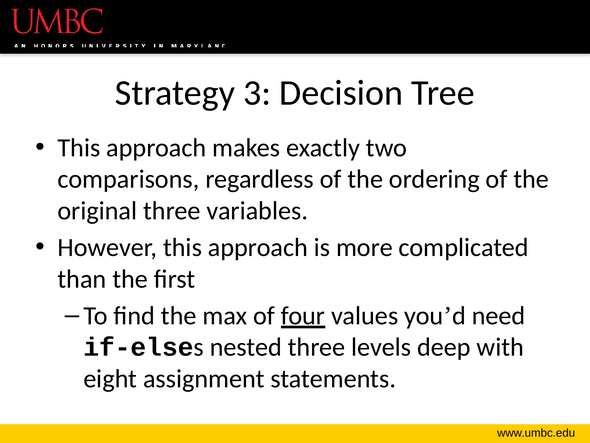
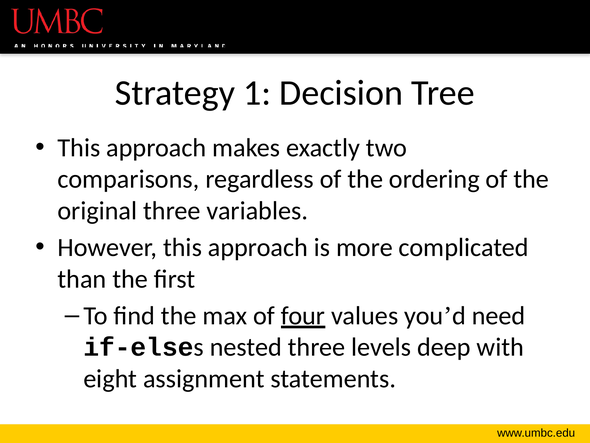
3: 3 -> 1 (257, 93)
